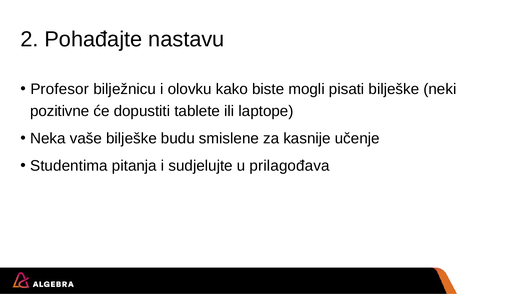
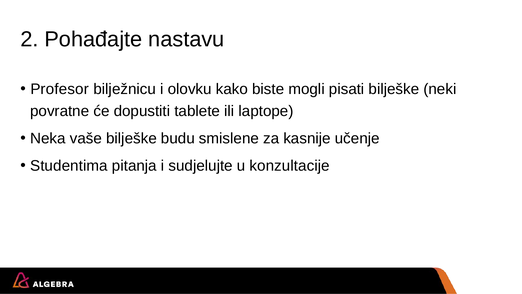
pozitivne: pozitivne -> povratne (60, 111)
prilagođava: prilagođava -> konzultacije (290, 166)
